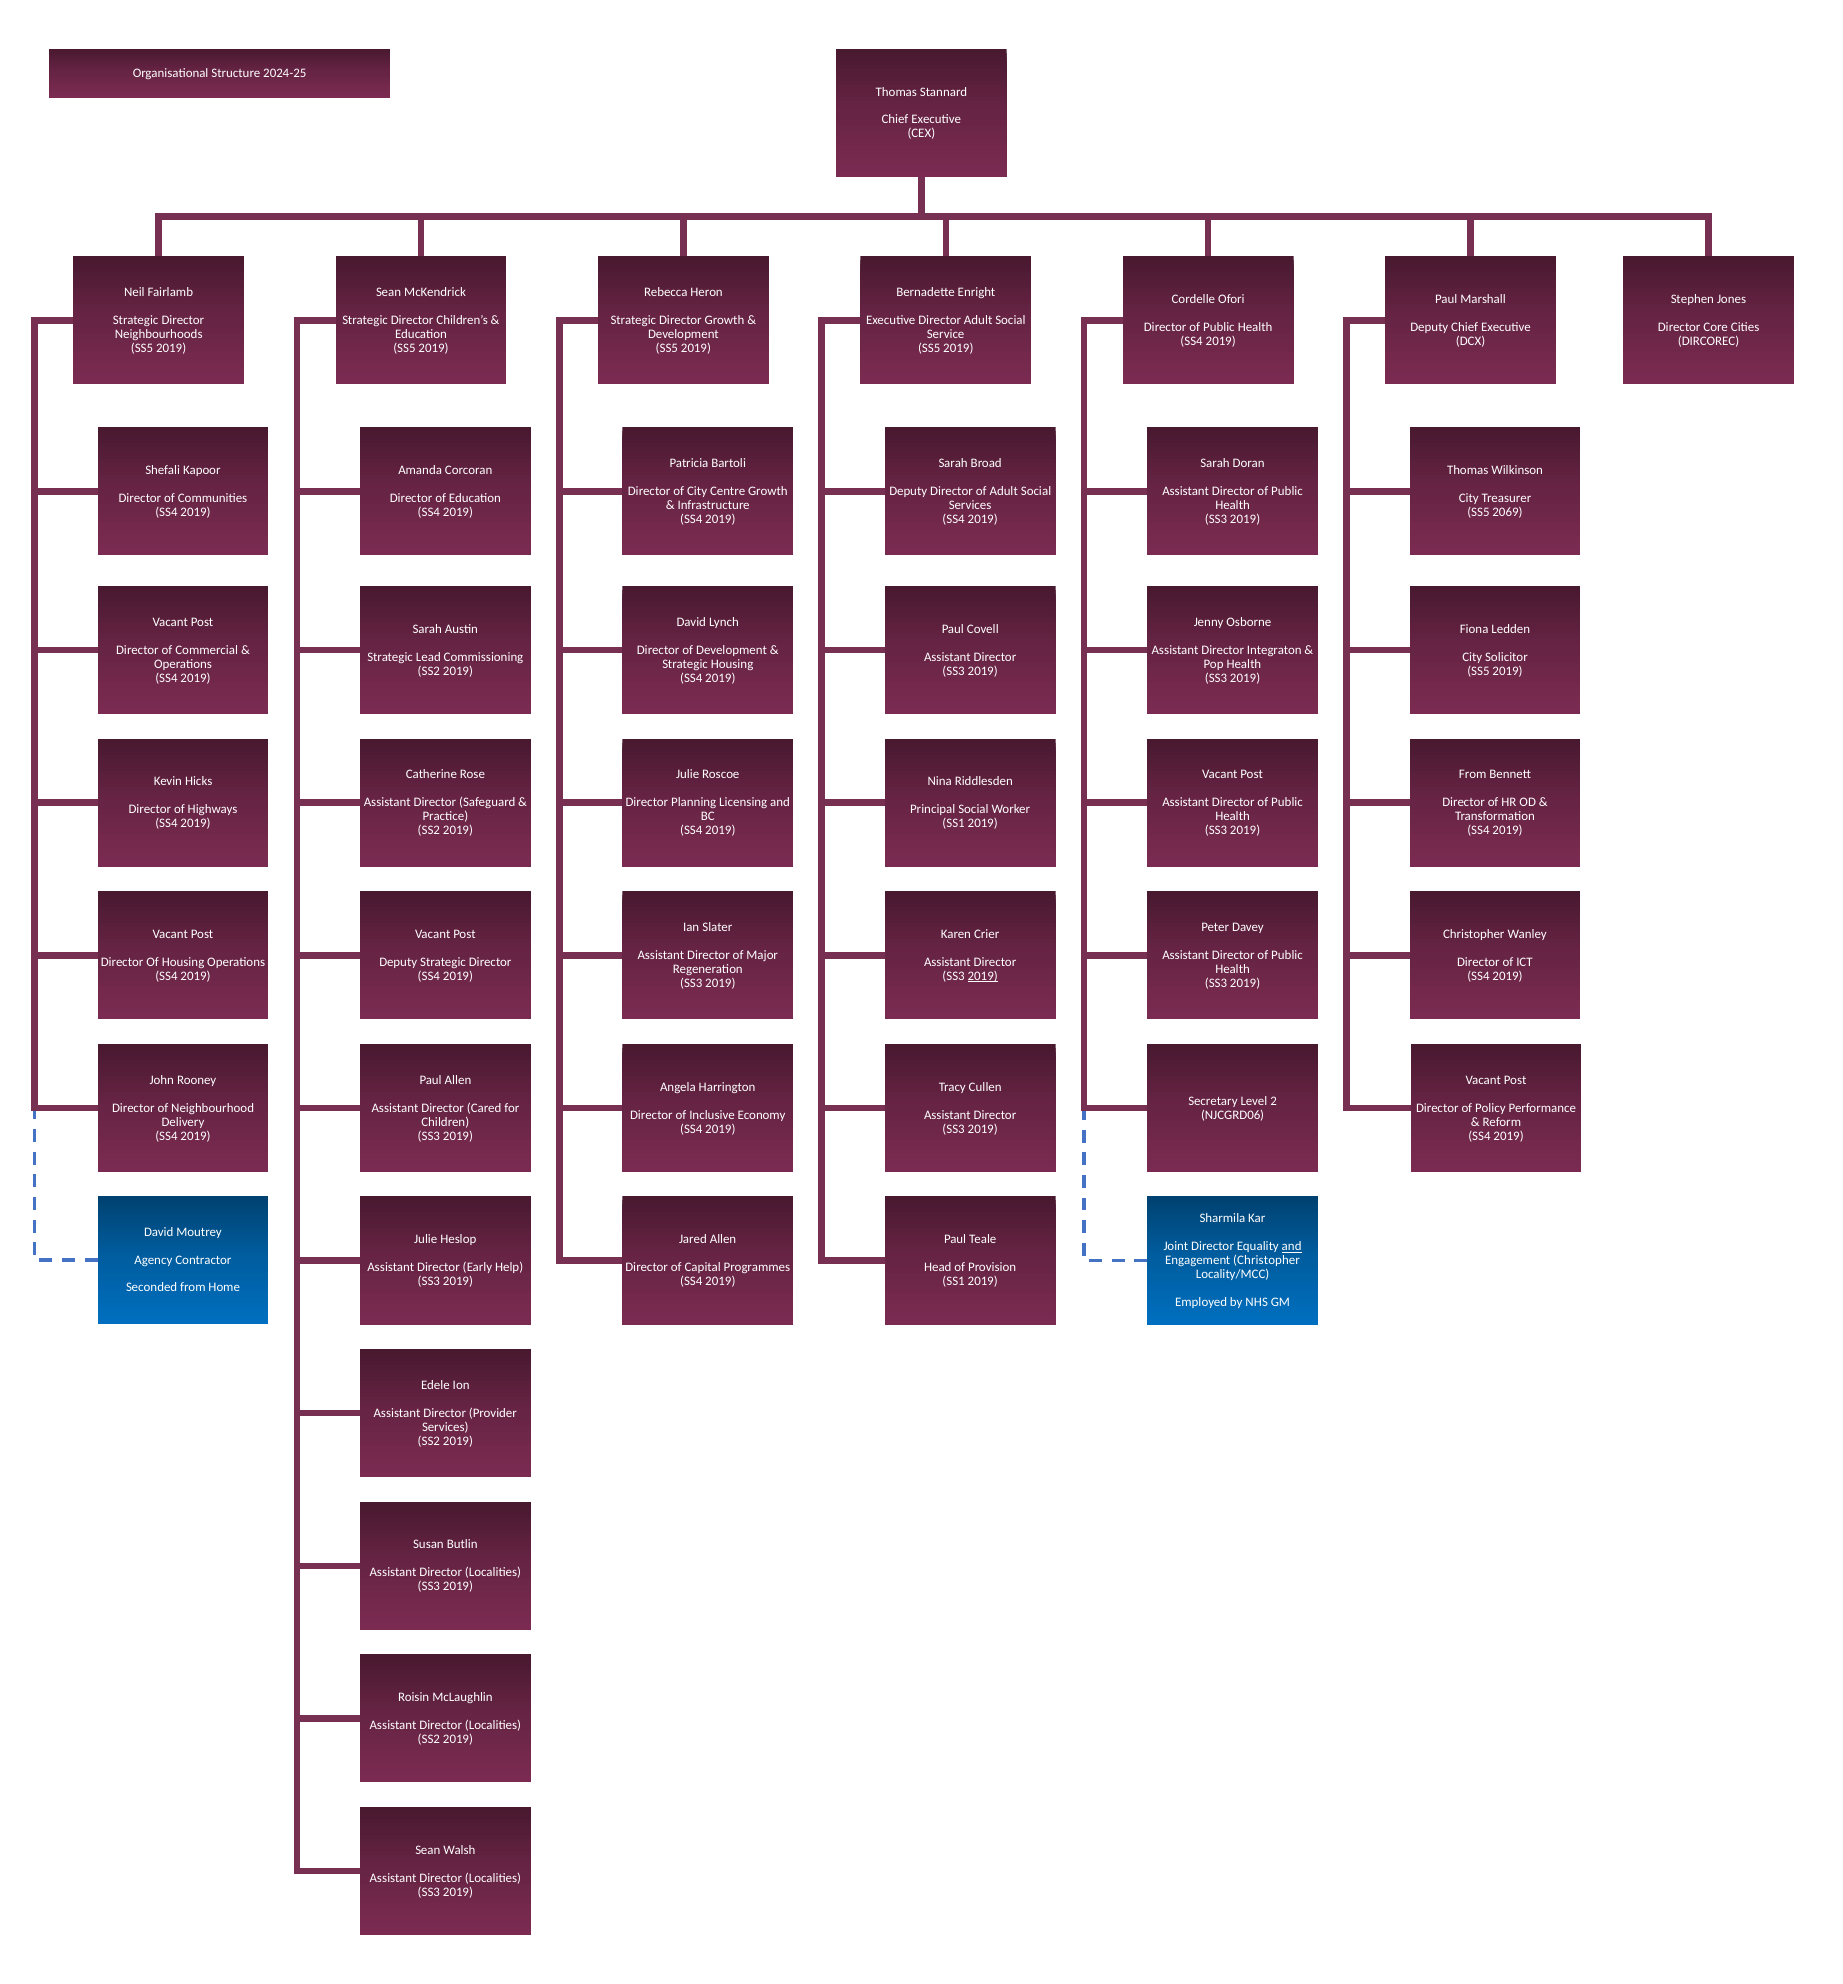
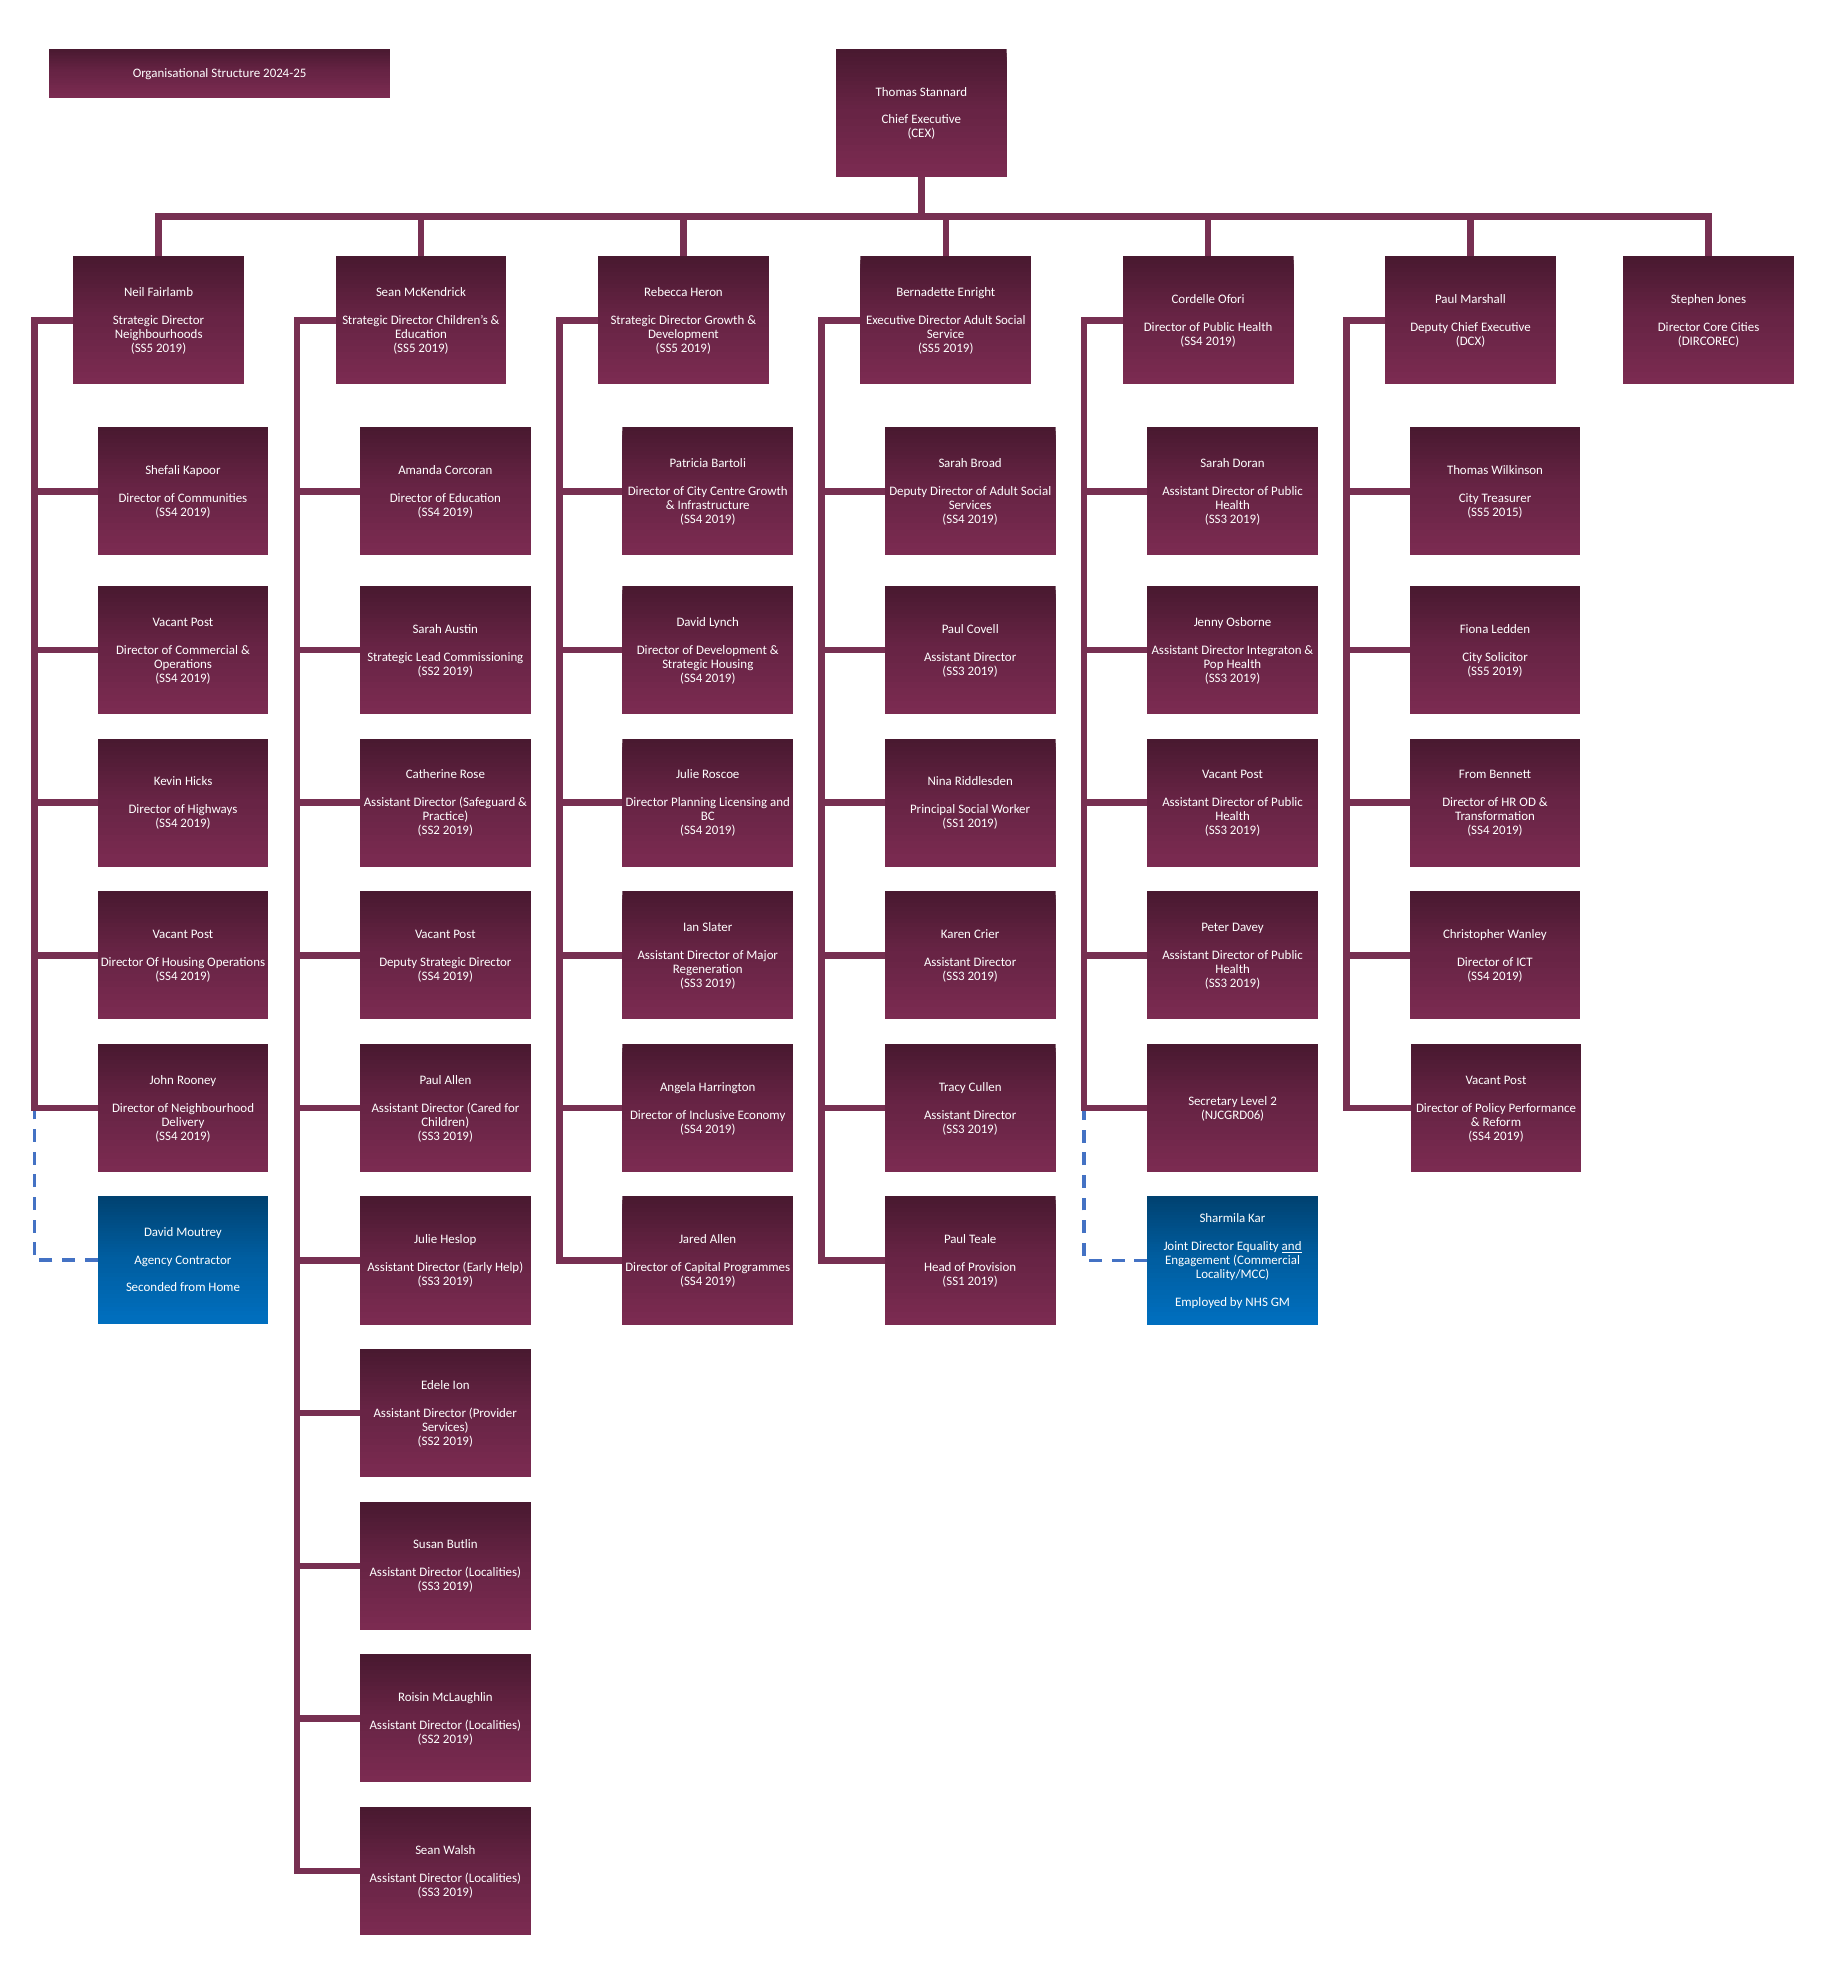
2069: 2069 -> 2015 (1508, 512)
2019 underline: present -> none (983, 976)
Engagement Christopher: Christopher -> Commercial (1267, 1260)
